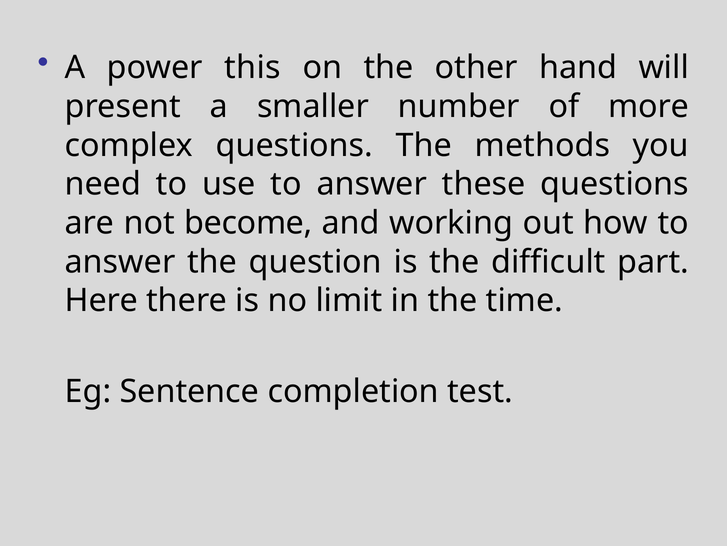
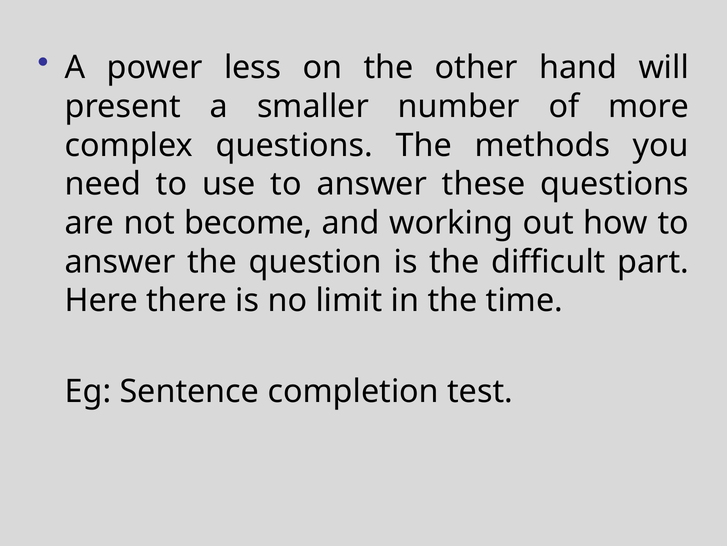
this: this -> less (253, 68)
